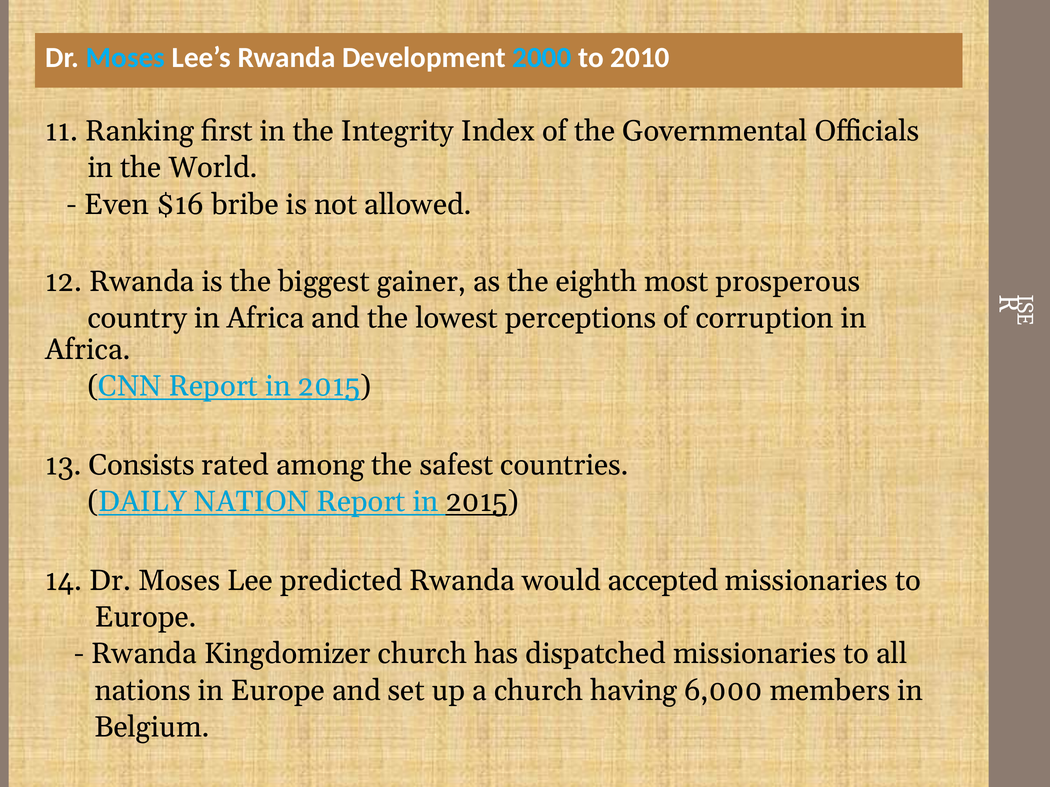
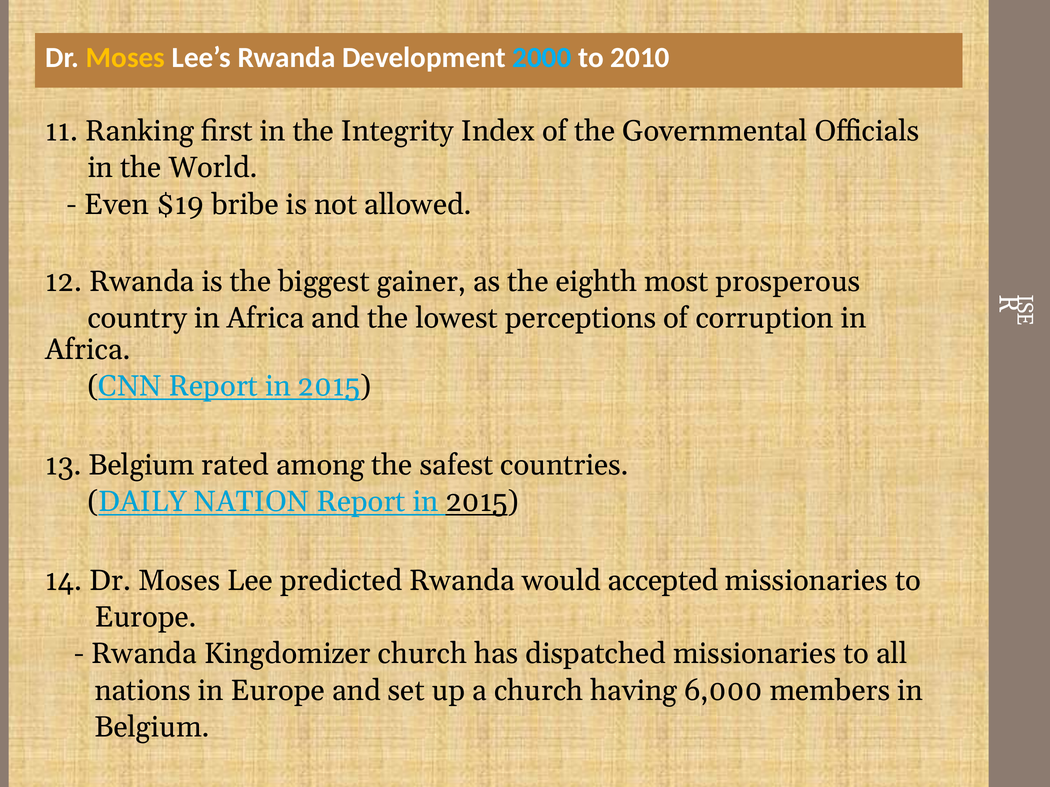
Moses colour: light blue -> yellow (125, 58)
$16: $16 -> $19 (180, 205)
13 Consists: Consists -> Belgium (142, 465)
